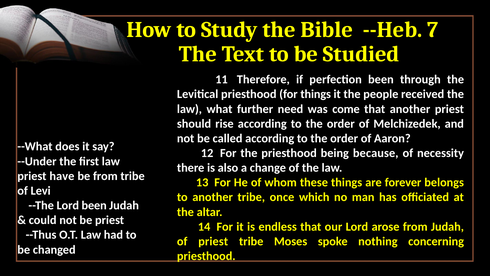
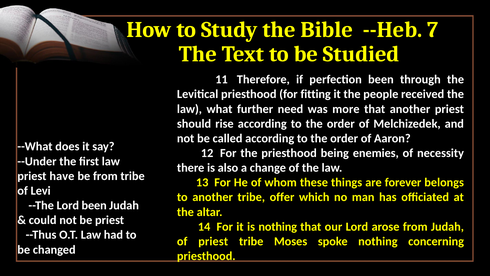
for things: things -> fitting (316, 94)
come: come -> more (346, 109)
because: because -> enemies (376, 153)
once: once -> offer (282, 197)
is endless: endless -> nothing (278, 226)
